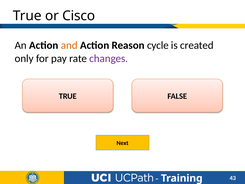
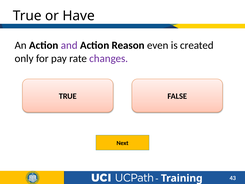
Cisco: Cisco -> Have (79, 16)
and colour: orange -> purple (69, 45)
cycle: cycle -> even (158, 45)
